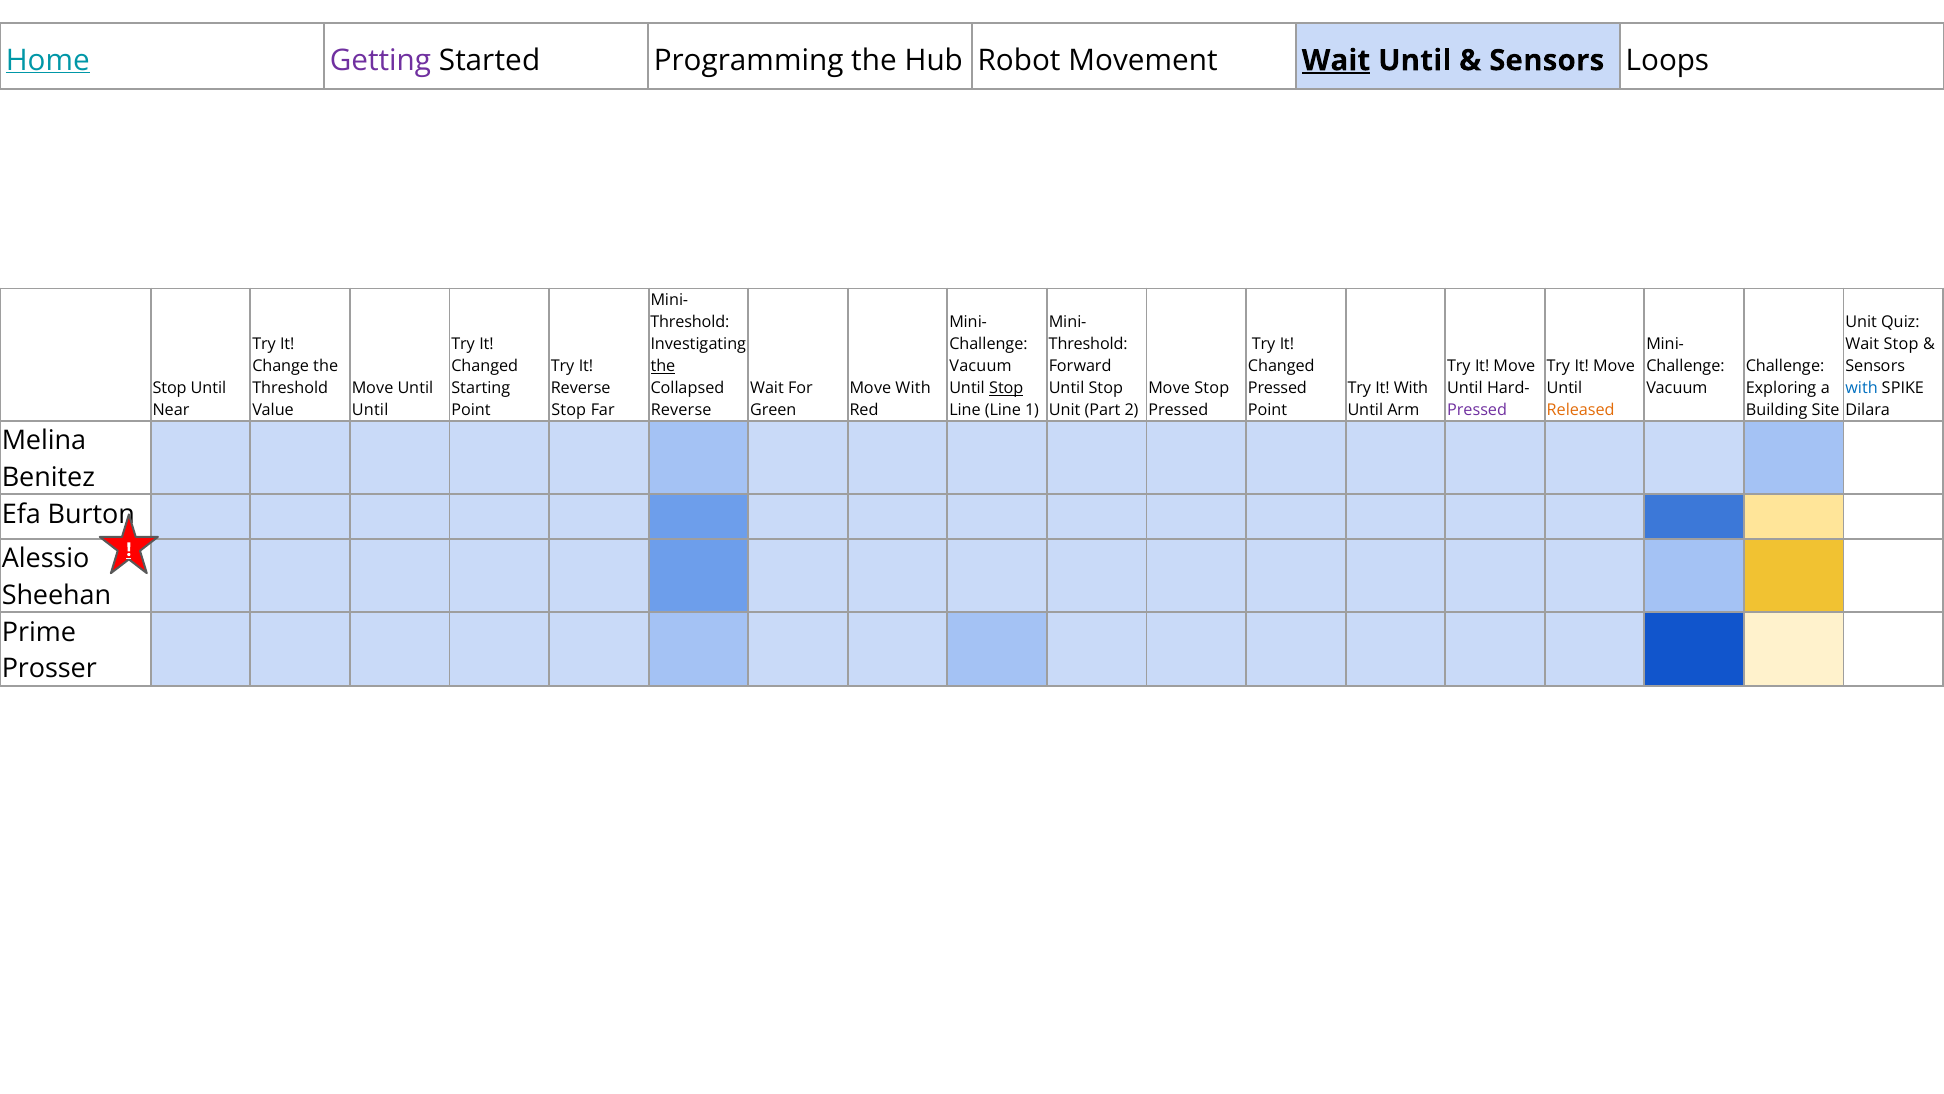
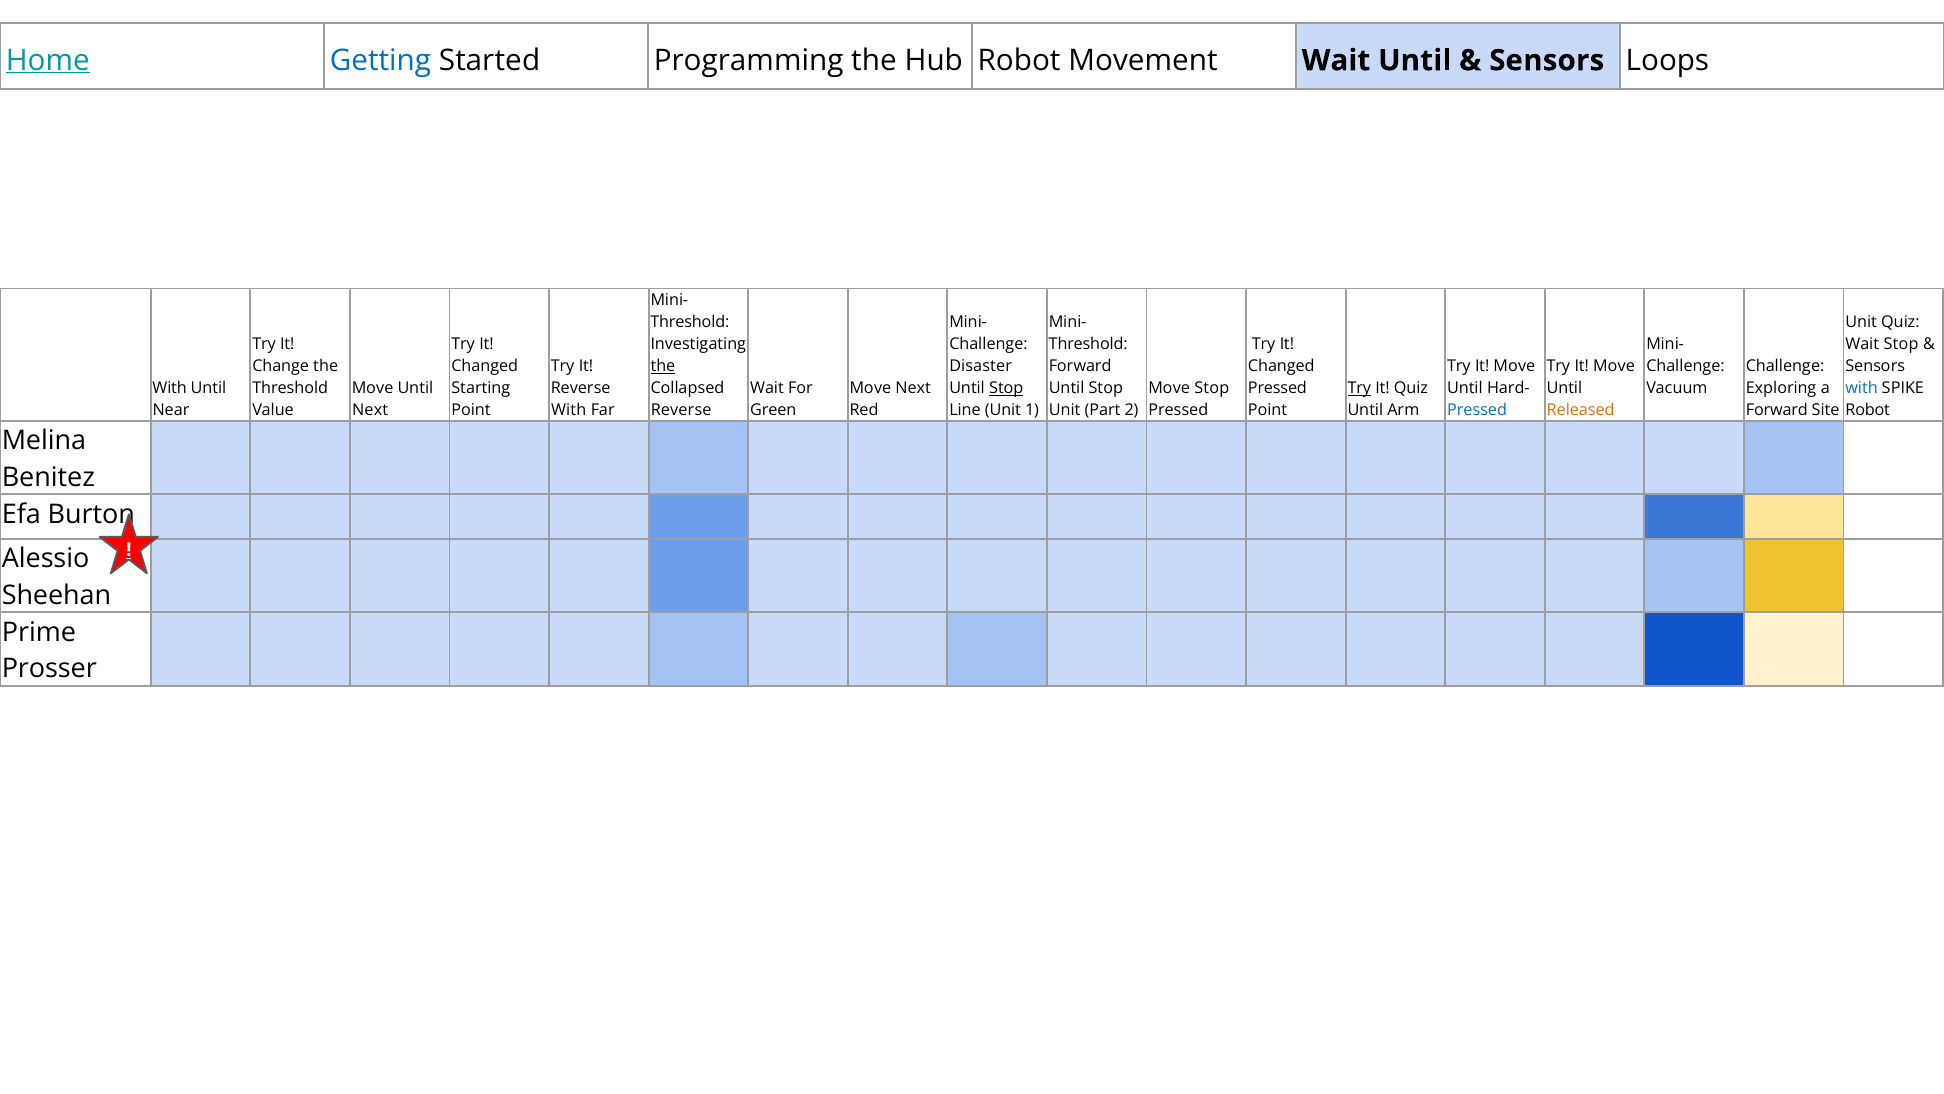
Getting colour: purple -> blue (380, 60)
Wait underline: present -> none (1336, 60)
Vacuum: Vacuum -> Disaster (981, 366)
Stop: Stop -> With (170, 388)
Move With: With -> Next (913, 388)
Try underline: none -> present (1359, 388)
It With: With -> Quiz (1411, 388)
Until: Until -> Next (370, 410)
Stop: Stop -> With (569, 410)
Line Line: Line -> Unit (1003, 410)
Pressed colour: purple -> blue (1477, 410)
Building: Building -> Forward (1777, 410)
Dilara: Dilara -> Robot (1868, 410)
